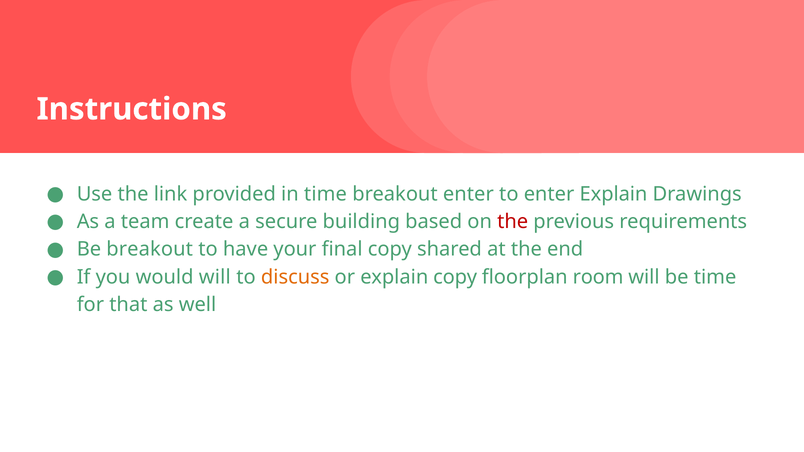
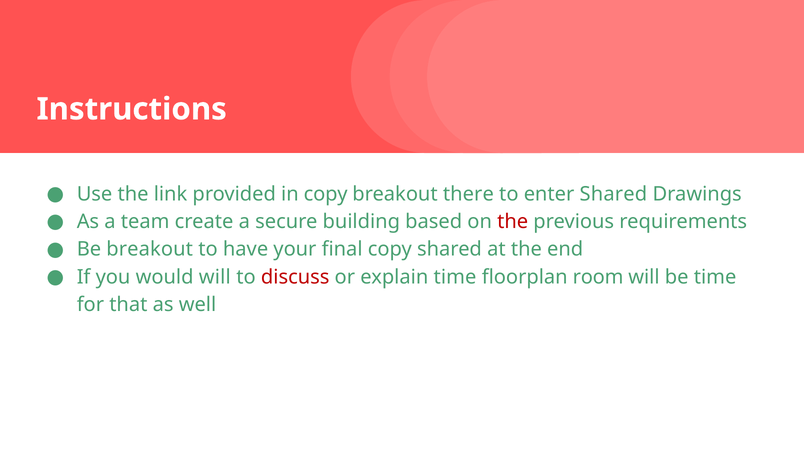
in time: time -> copy (326, 194)
breakout enter: enter -> there (468, 194)
enter Explain: Explain -> Shared (613, 194)
discuss colour: orange -> red (295, 277)
explain copy: copy -> time (455, 277)
